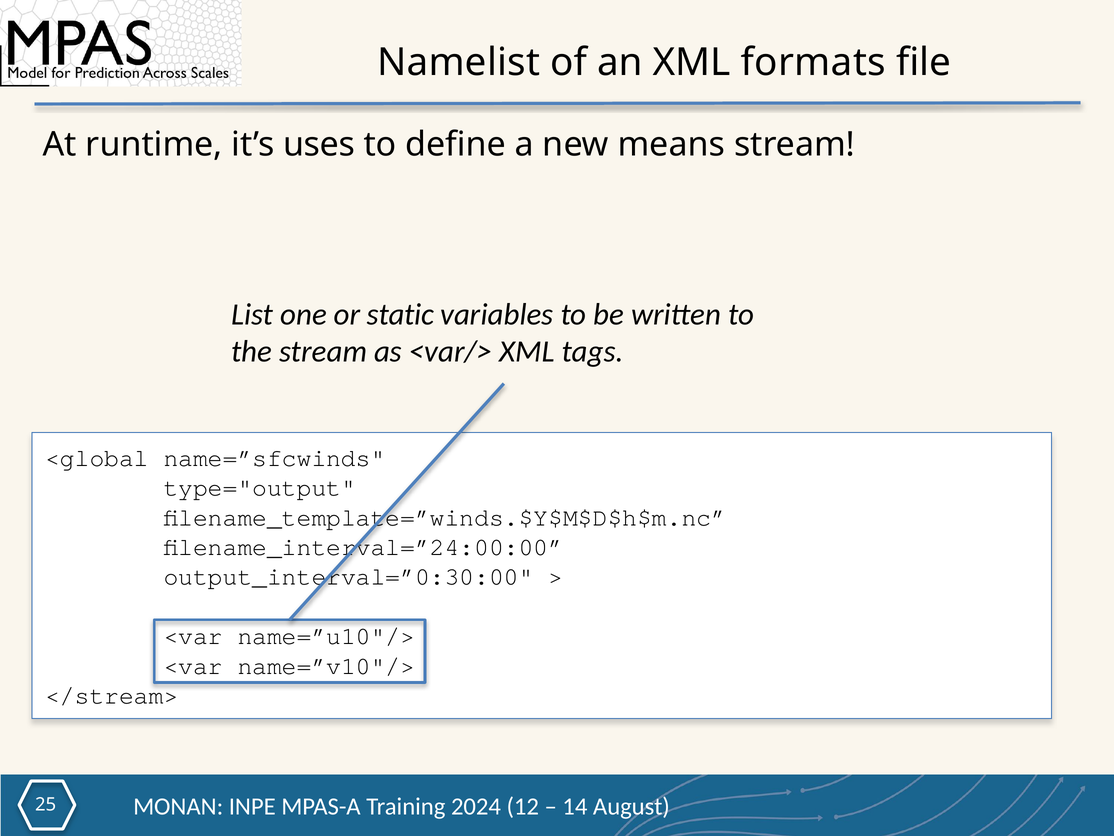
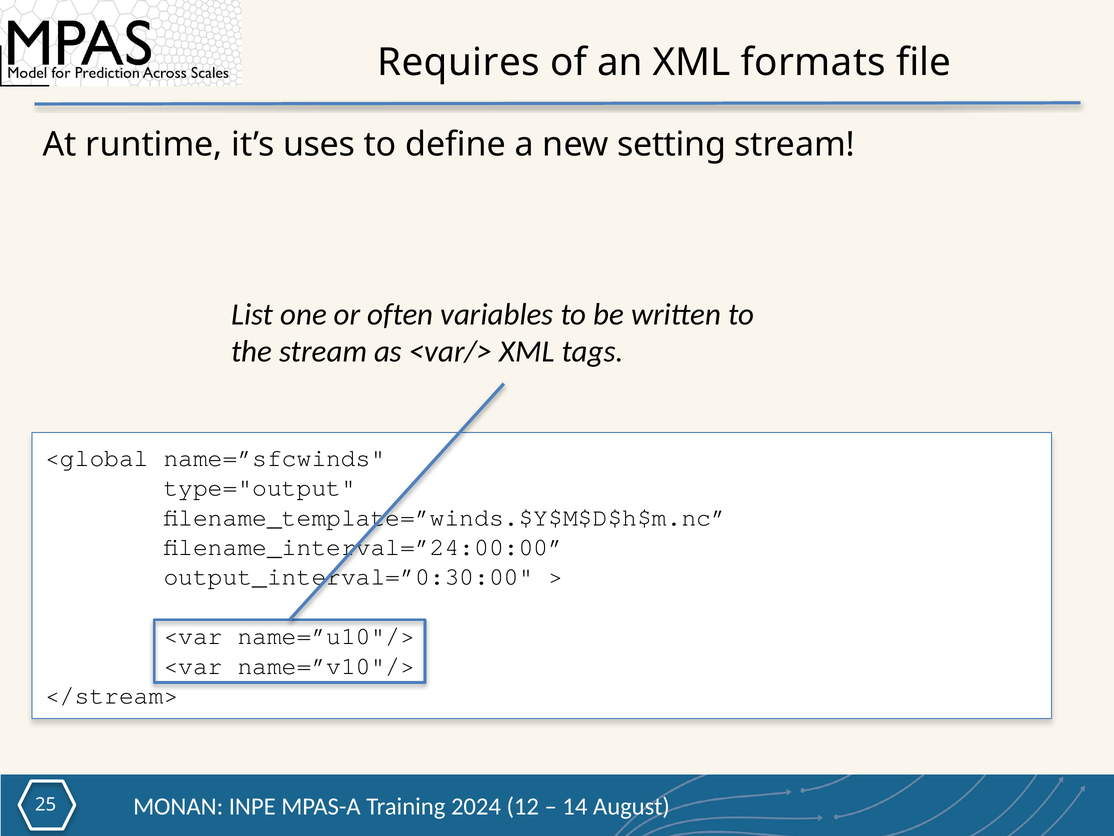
Namelist: Namelist -> Requires (459, 62)
means: means -> setting (672, 145)
static: static -> often (400, 314)
